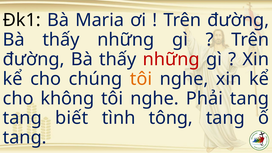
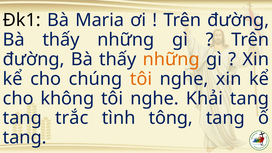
những colour: red -> orange (171, 59)
Phải: Phải -> Khải (204, 98)
biết: biết -> trắc (72, 118)
